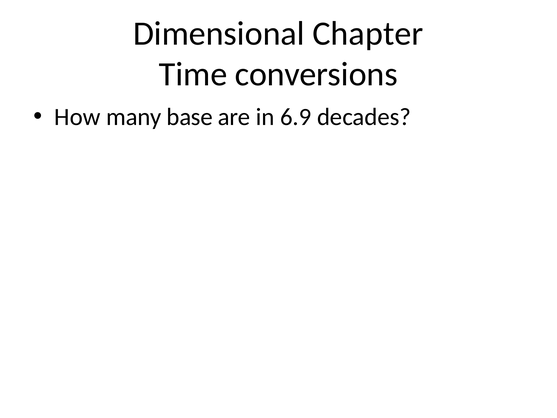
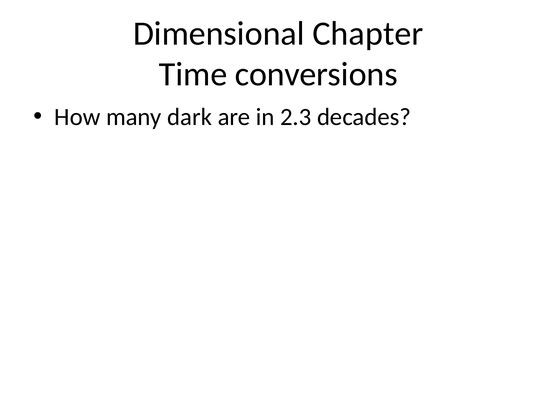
base: base -> dark (189, 117)
6.9: 6.9 -> 2.3 (296, 117)
